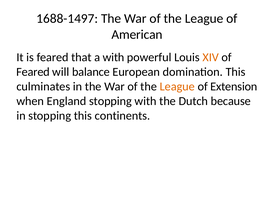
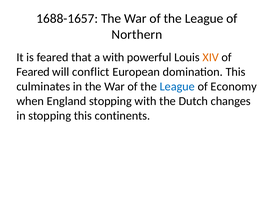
1688-1497: 1688-1497 -> 1688-1657 (67, 19)
American: American -> Northern (137, 35)
balance: balance -> conflict (91, 72)
League colour: orange -> blue (177, 87)
Extension: Extension -> Economy (234, 87)
because: because -> changes (231, 101)
